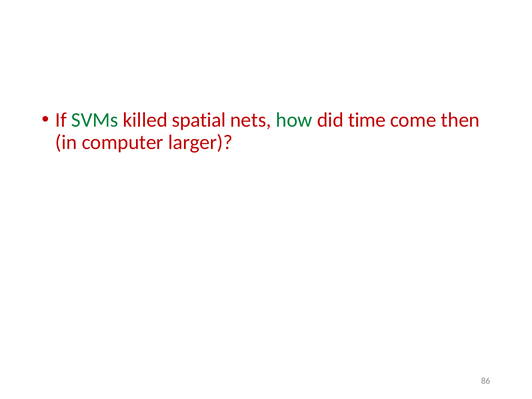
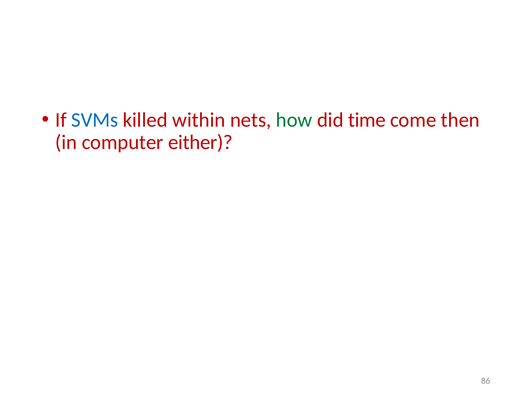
SVMs colour: green -> blue (95, 120)
spatial: spatial -> within (199, 120)
larger: larger -> either (200, 142)
